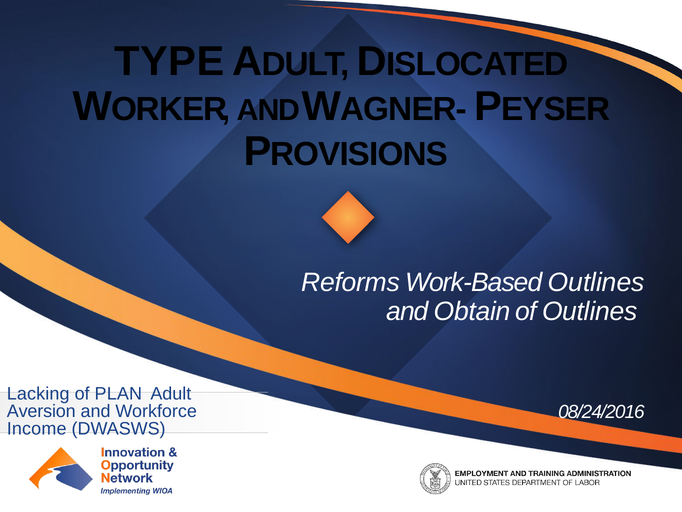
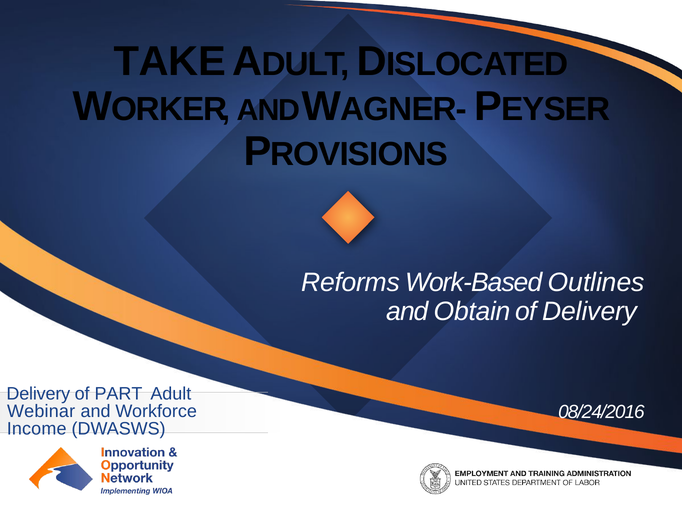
TYPE: TYPE -> TAKE (170, 62)
of Outlines: Outlines -> Delivery (590, 311)
Lacking: Lacking -> Delivery (38, 393)
PLAN: PLAN -> PART (118, 393)
Aversion: Aversion -> Webinar (41, 411)
